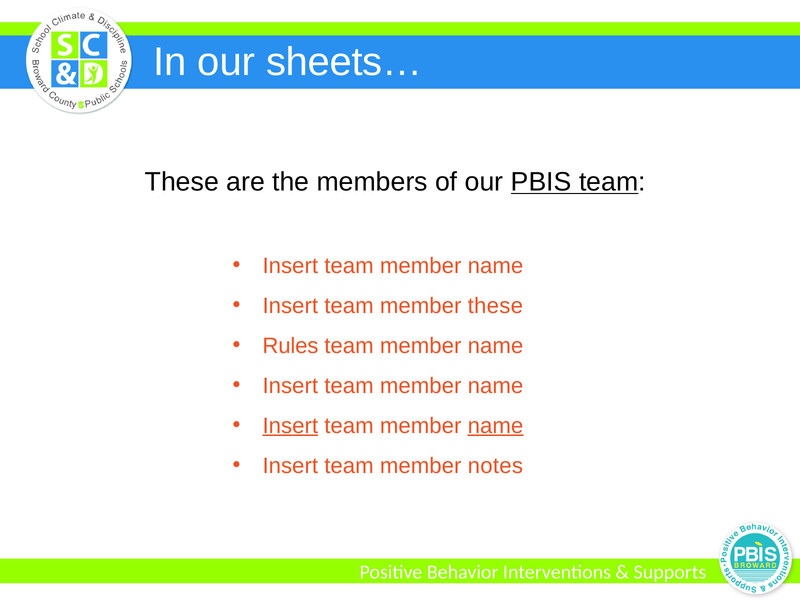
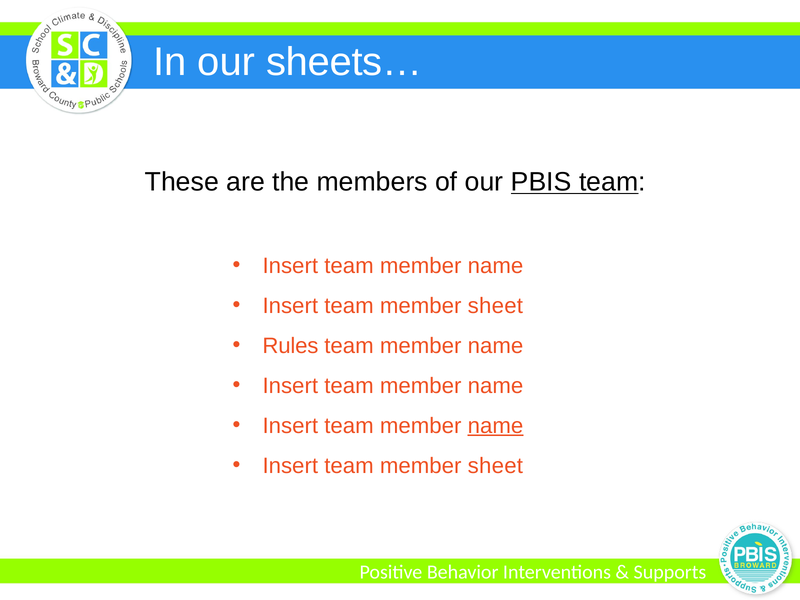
these: these -> sheet (495, 306)
Insert underline: present -> none (290, 426)
notes: notes -> sheet (495, 466)
